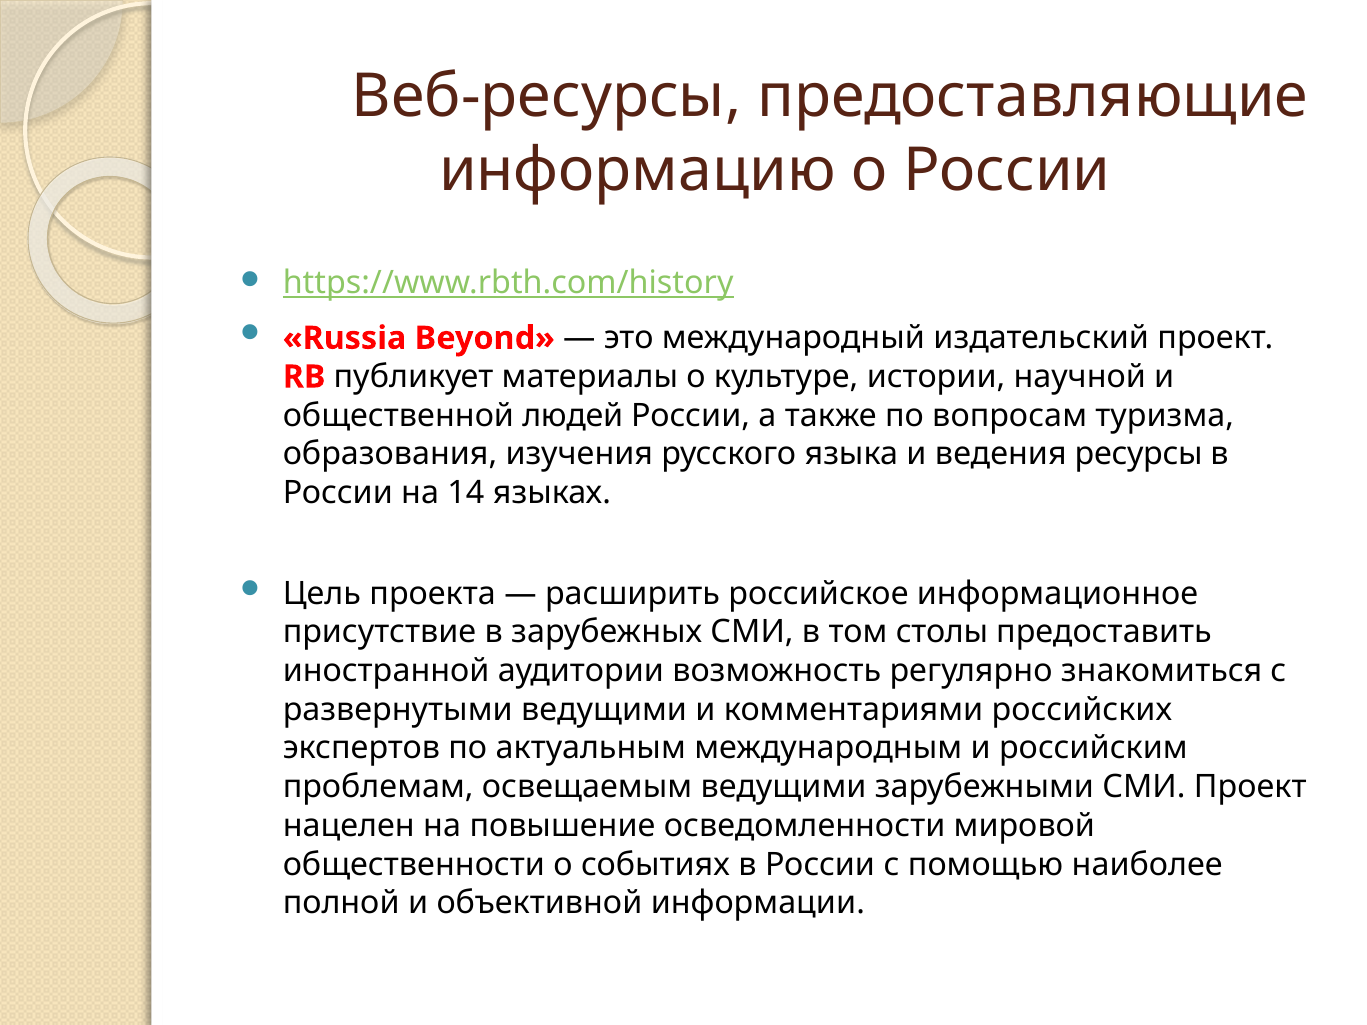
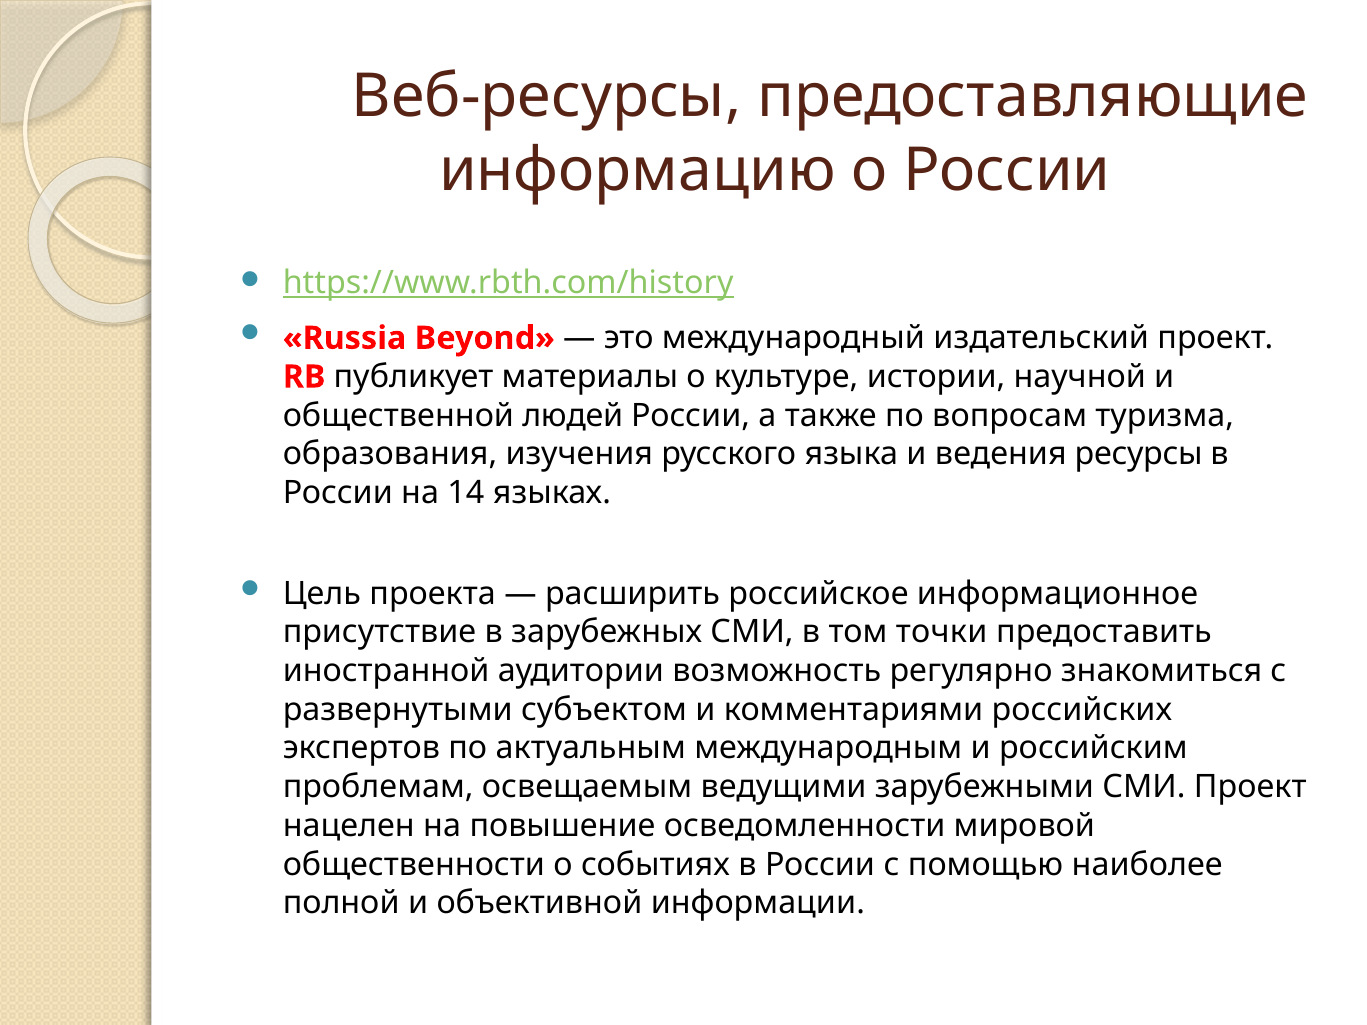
столы: столы -> точки (942, 632)
развернутыми ведущими: ведущими -> субъектом (604, 710)
